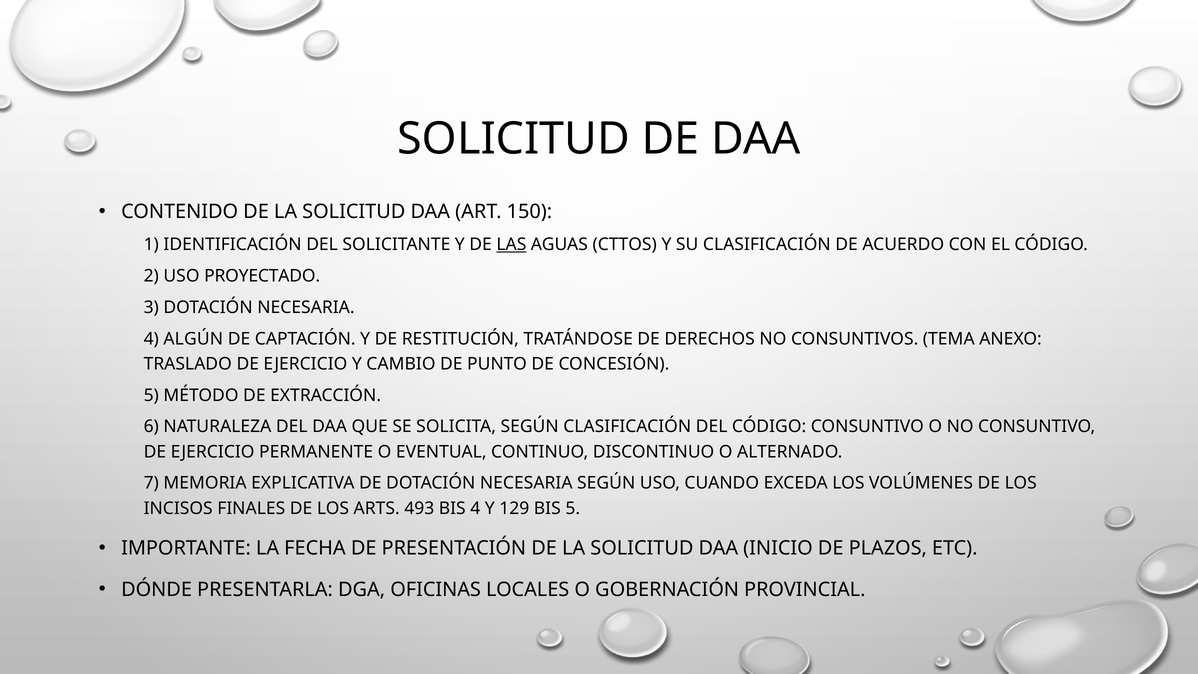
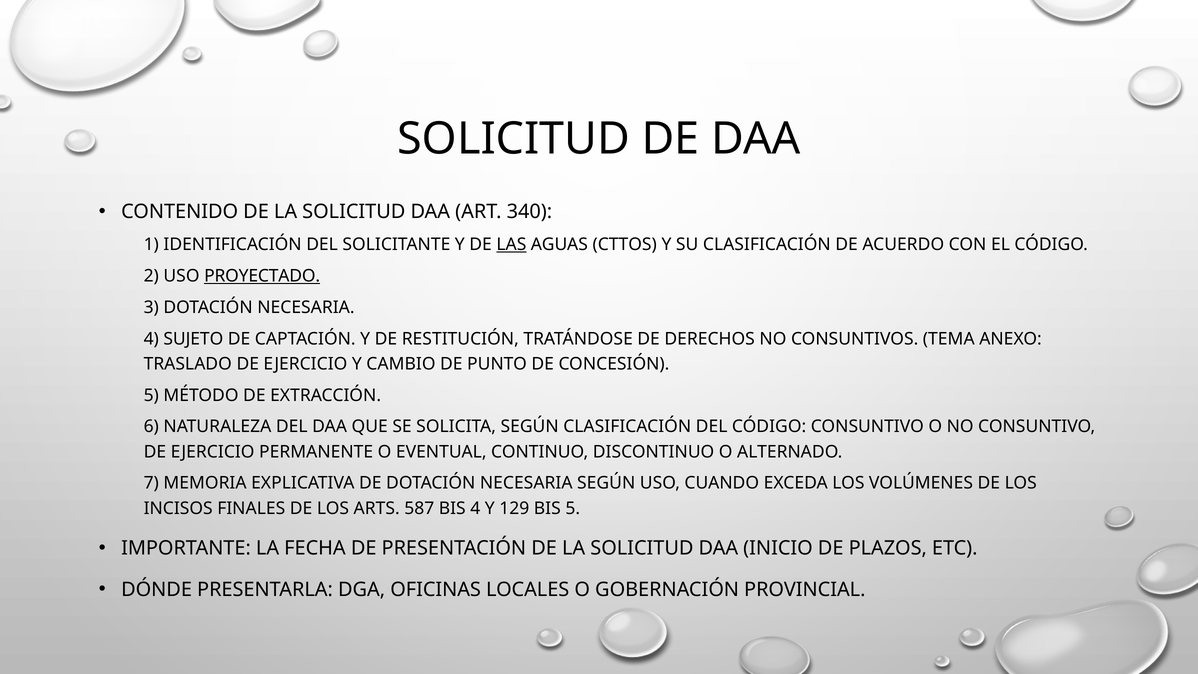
150: 150 -> 340 (529, 212)
PROYECTADO underline: none -> present (262, 276)
ALGÚN: ALGÚN -> SUJETO (193, 339)
493: 493 -> 587 (419, 508)
